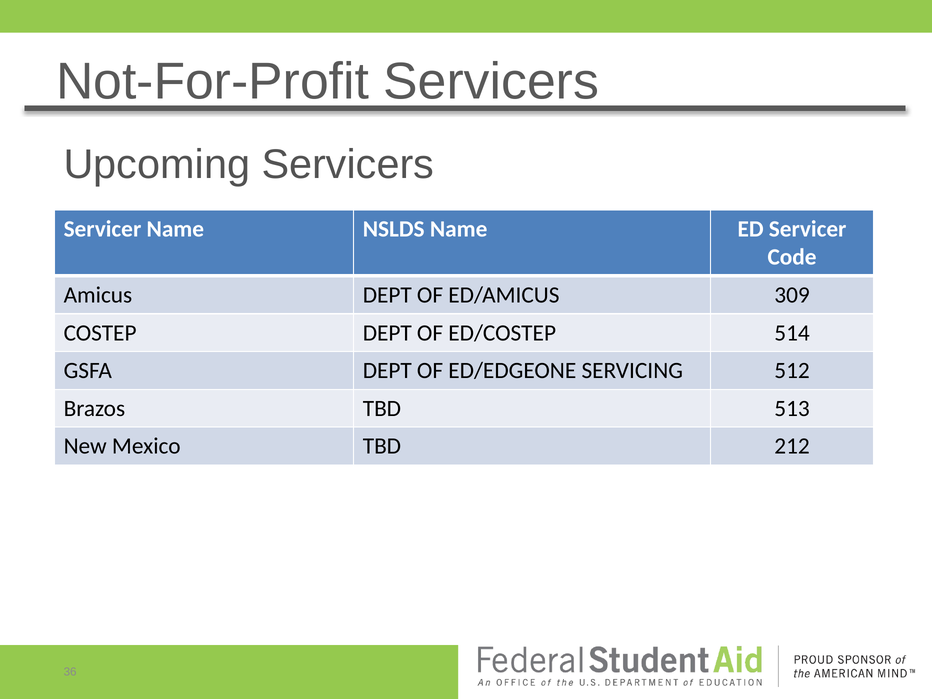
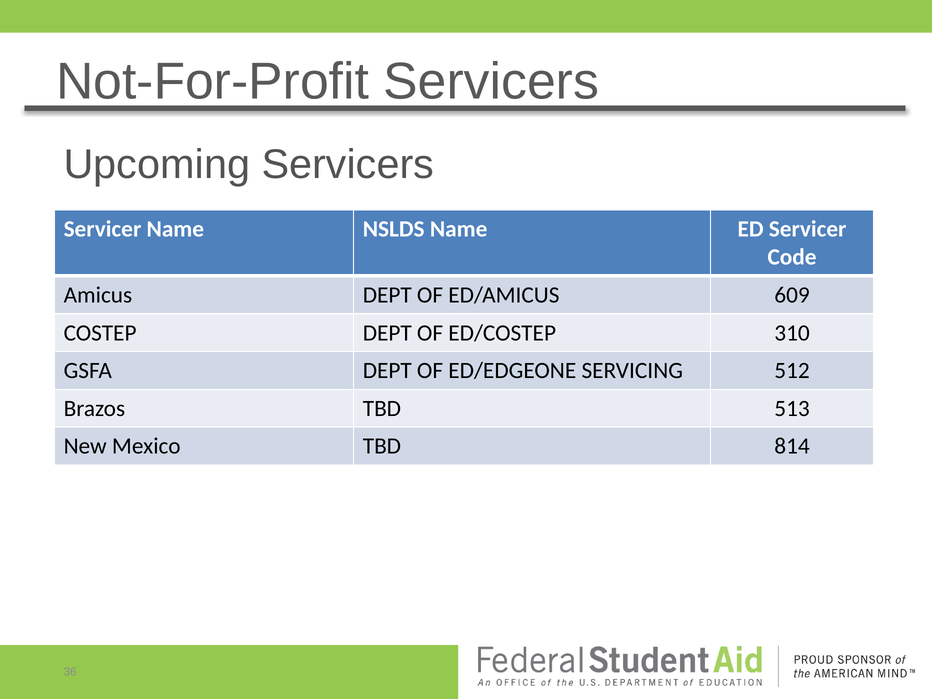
309: 309 -> 609 (792, 295)
514: 514 -> 310 (792, 333)
212: 212 -> 814 (792, 446)
